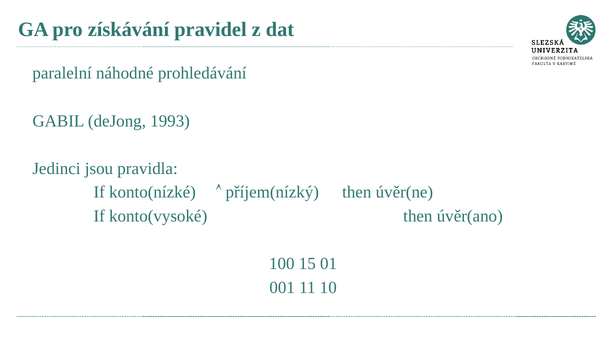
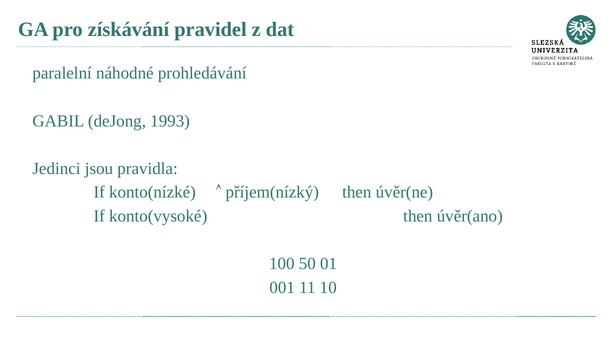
15: 15 -> 50 (307, 263)
